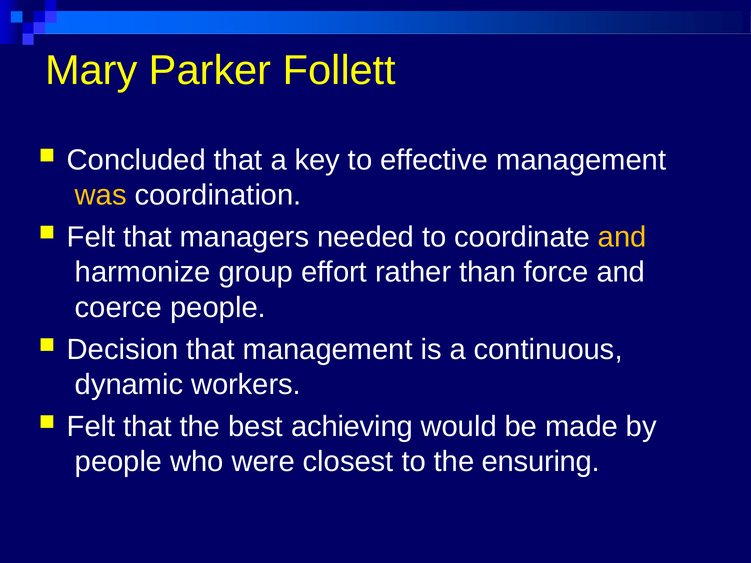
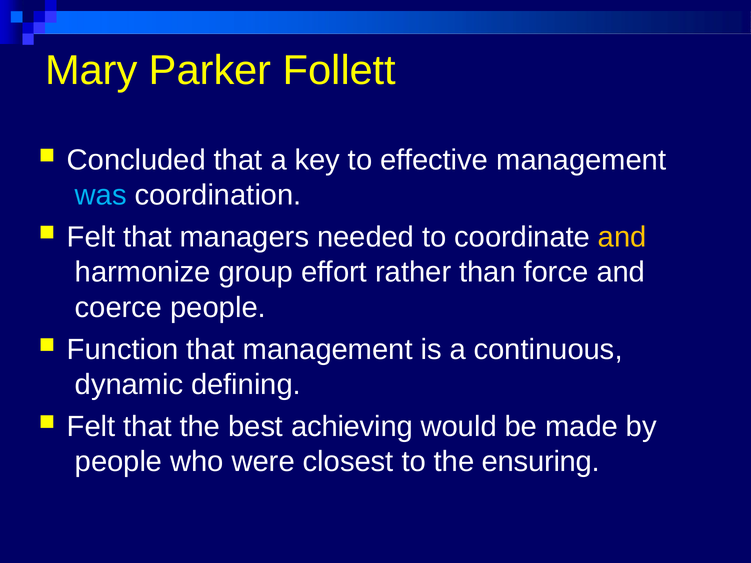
was colour: yellow -> light blue (101, 195)
Decision: Decision -> Function (123, 350)
workers: workers -> defining (246, 385)
